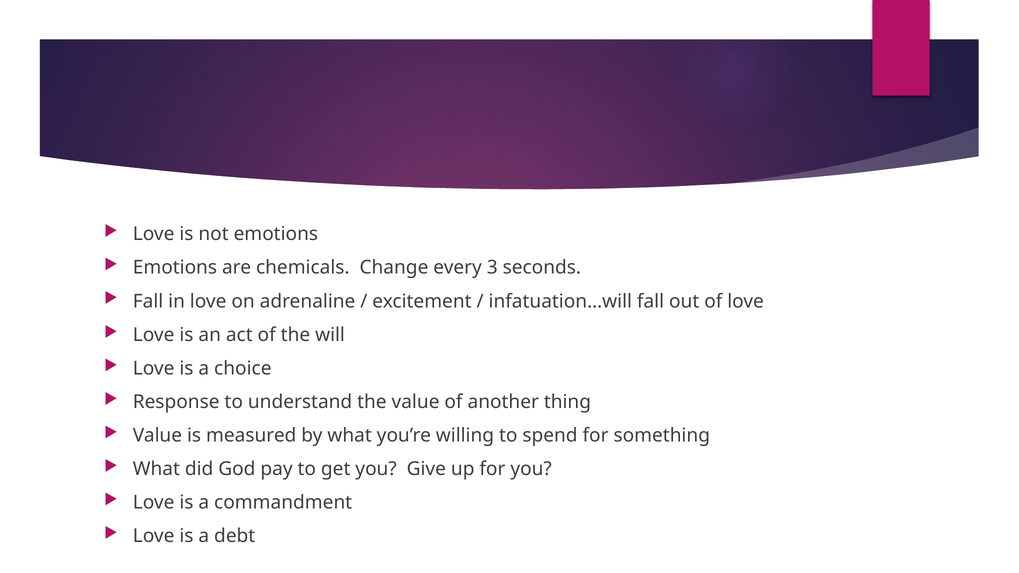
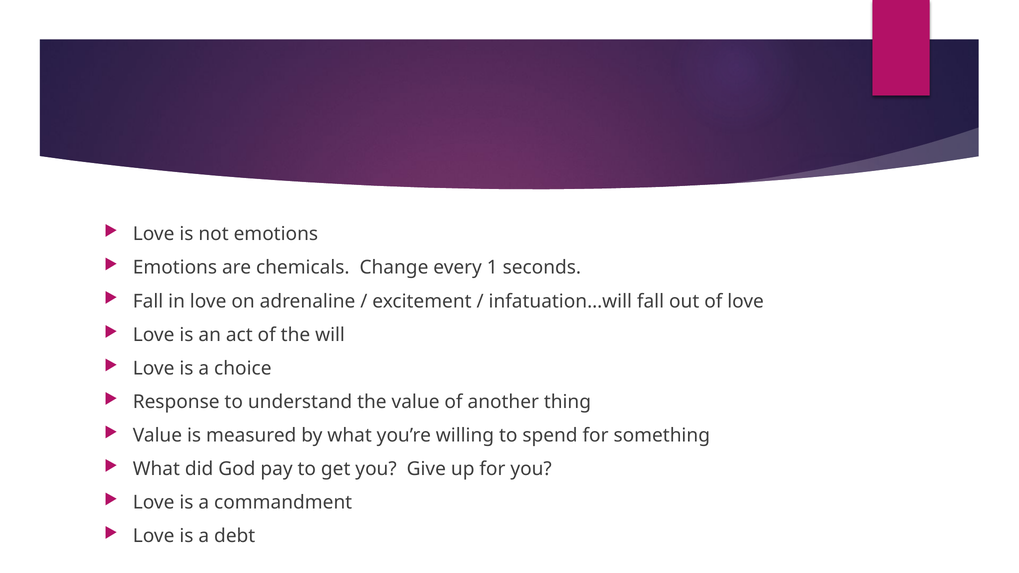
3: 3 -> 1 (492, 268)
